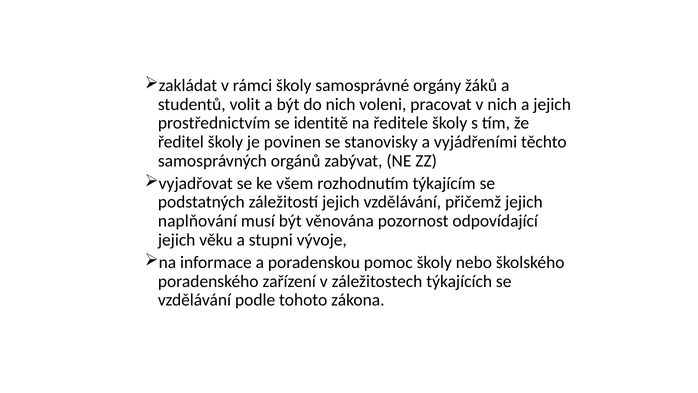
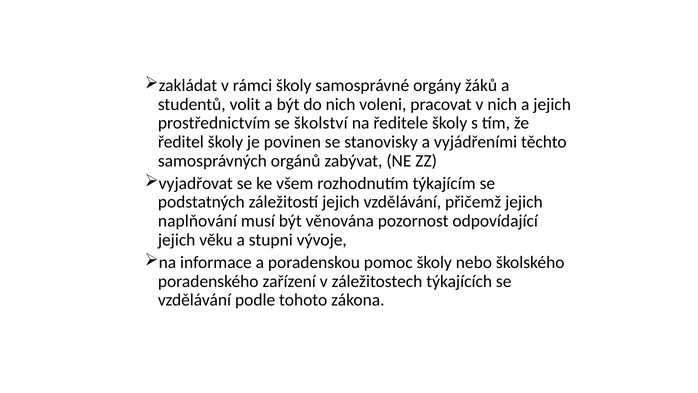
identitě: identitě -> školství (321, 123)
